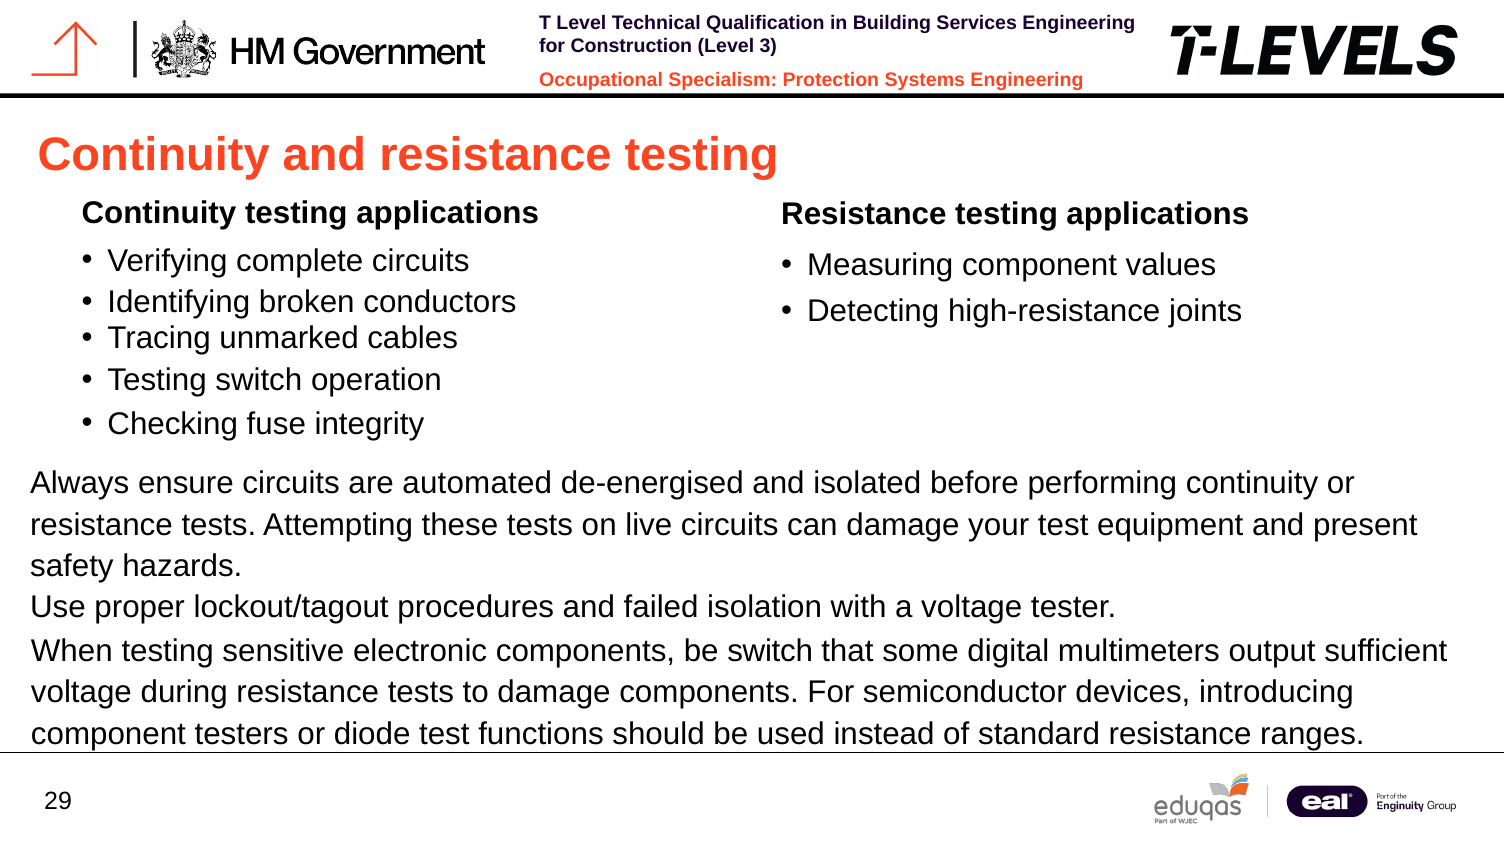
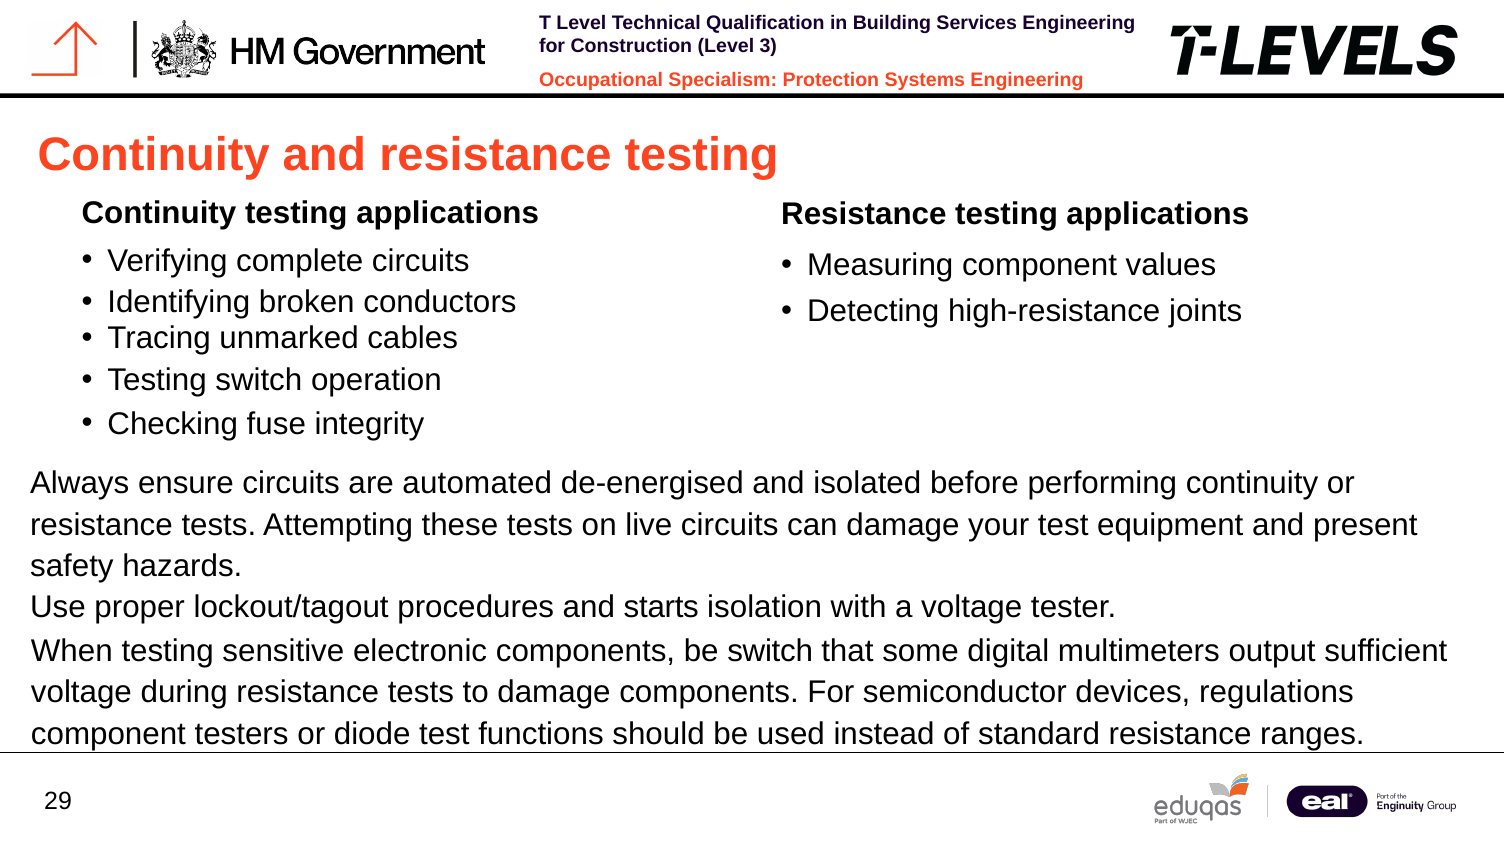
failed: failed -> starts (661, 608)
introducing: introducing -> regulations (1276, 692)
